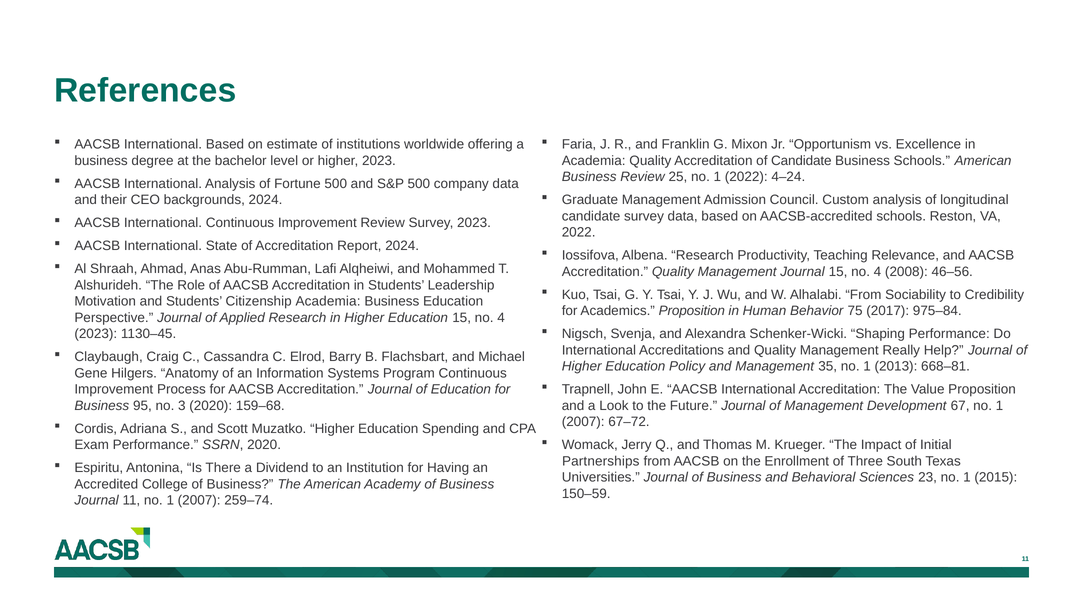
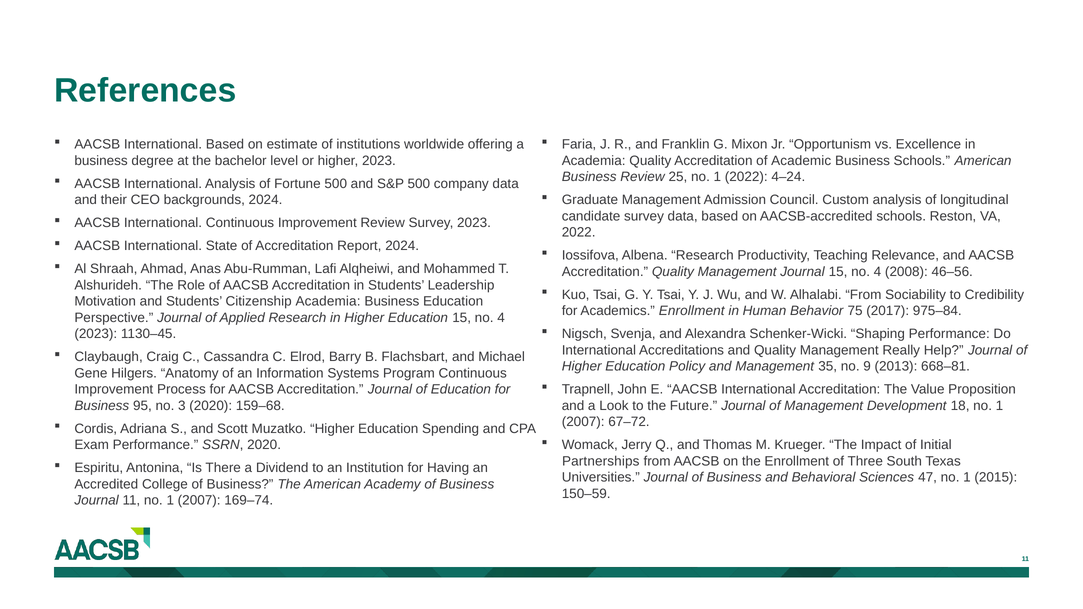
of Candidate: Candidate -> Academic (801, 161)
Academics Proposition: Proposition -> Enrollment (692, 311)
35 no 1: 1 -> 9 (867, 367)
67: 67 -> 18 (960, 406)
23: 23 -> 47 (928, 478)
259–74: 259–74 -> 169–74 (249, 501)
